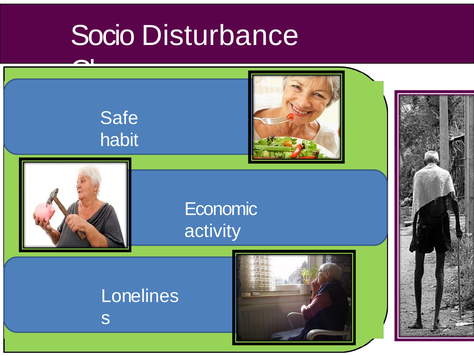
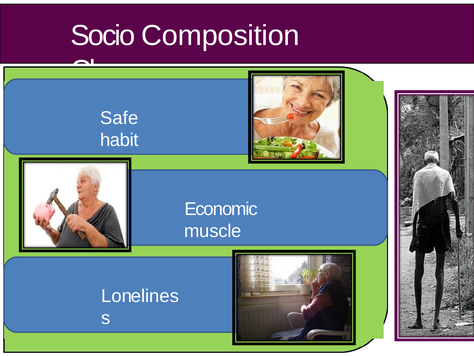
Disturbance: Disturbance -> Composition (221, 36)
activity: activity -> muscle (213, 231)
